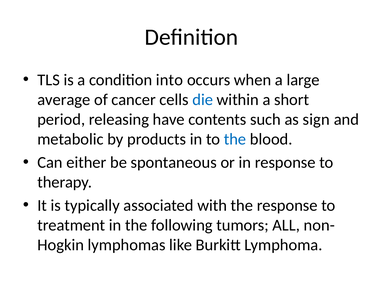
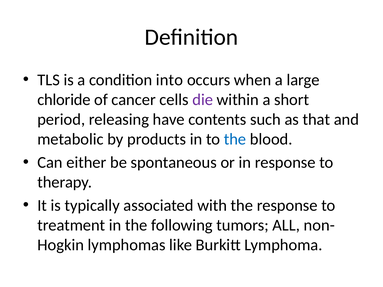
average: average -> chloride (64, 100)
die colour: blue -> purple (203, 100)
sign: sign -> that (316, 120)
